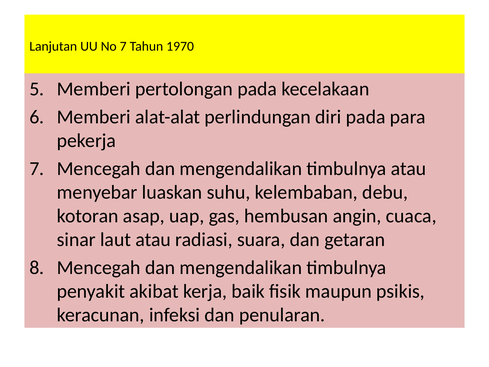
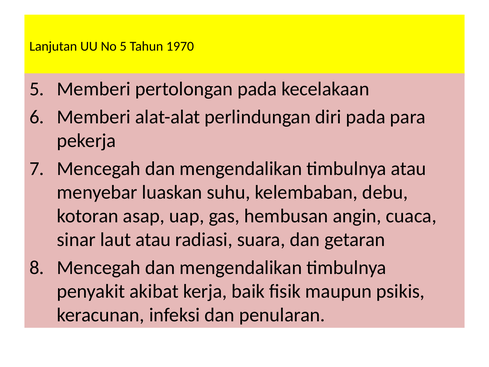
No 7: 7 -> 5 (123, 46)
